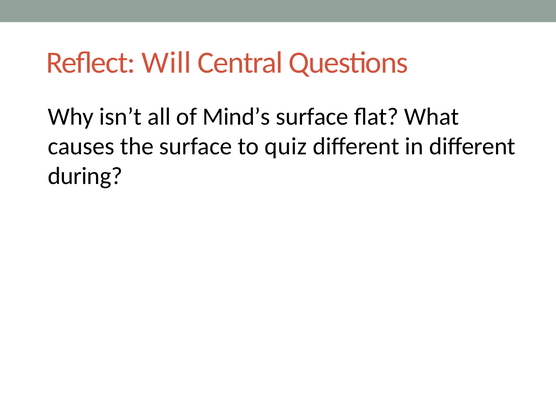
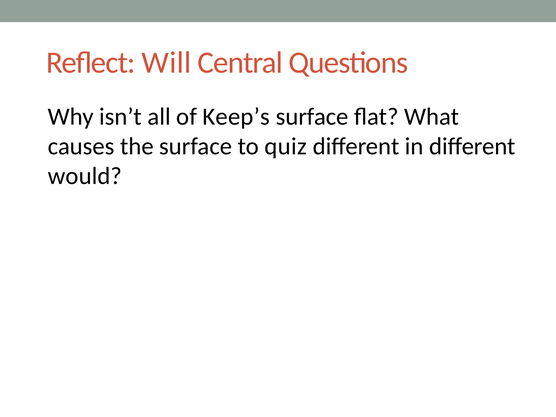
Mind’s: Mind’s -> Keep’s (236, 117)
during: during -> would (85, 176)
